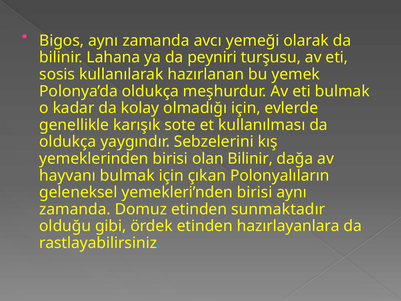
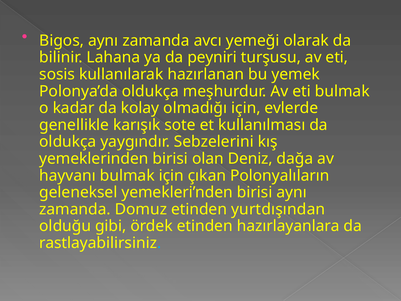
olan Bilinir: Bilinir -> Deniz (250, 159)
sunmaktadır: sunmaktadır -> yurtdışından (278, 209)
